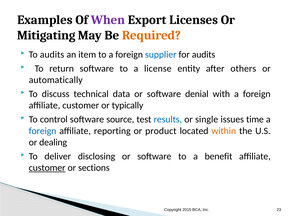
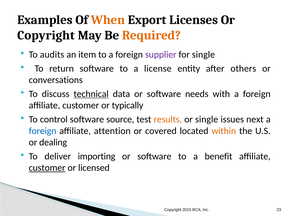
When colour: purple -> orange (108, 20)
Mitigating: Mitigating -> Copyright (46, 35)
supplier colour: blue -> purple (161, 55)
for audits: audits -> single (203, 55)
automatically: automatically -> conversations (56, 80)
technical underline: none -> present (91, 94)
denial: denial -> needs (197, 94)
results colour: blue -> orange (168, 119)
time: time -> next (255, 119)
reporting: reporting -> attention (112, 131)
product: product -> covered (161, 131)
disclosing: disclosing -> importing (97, 156)
sections: sections -> licensed (94, 168)
